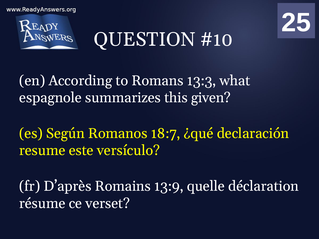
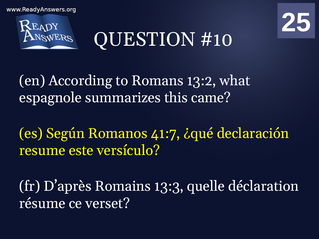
13:3: 13:3 -> 13:2 (202, 81)
given: given -> came (211, 98)
18:7: 18:7 -> 41:7 (166, 134)
13:9: 13:9 -> 13:3 (169, 187)
